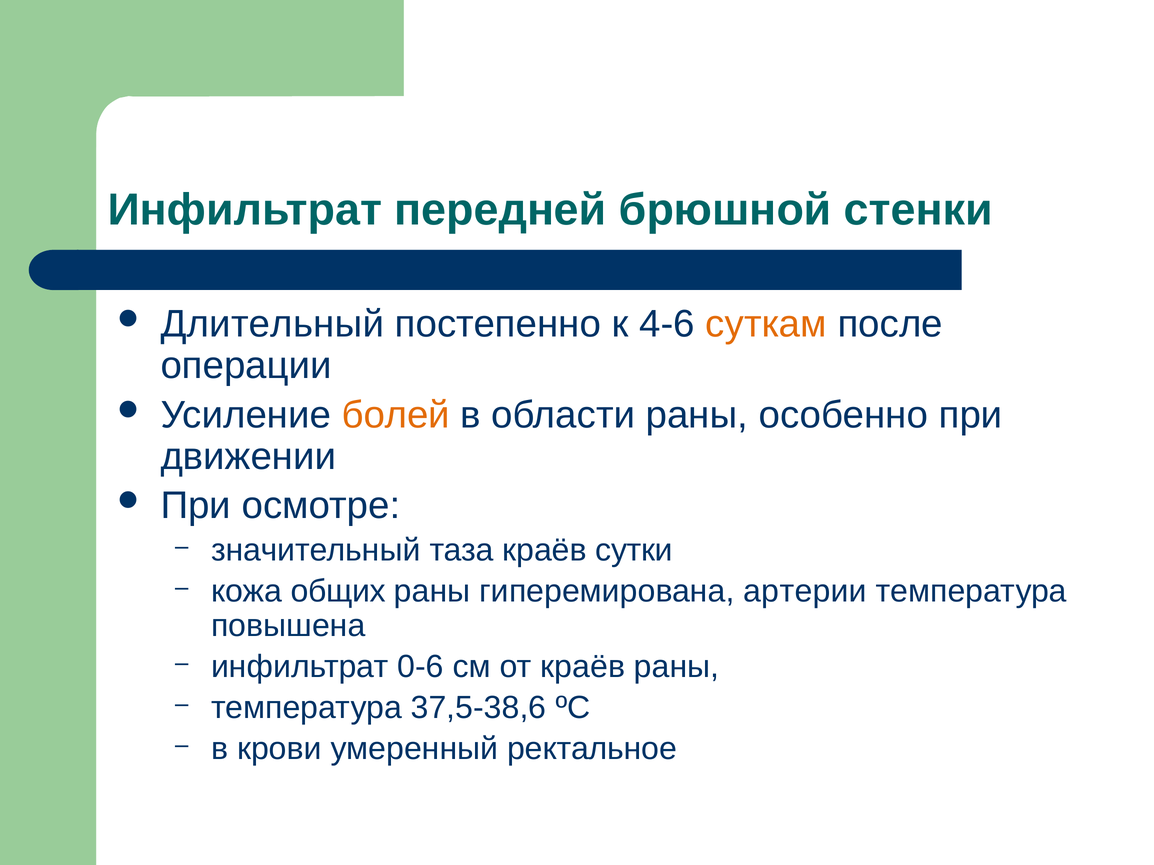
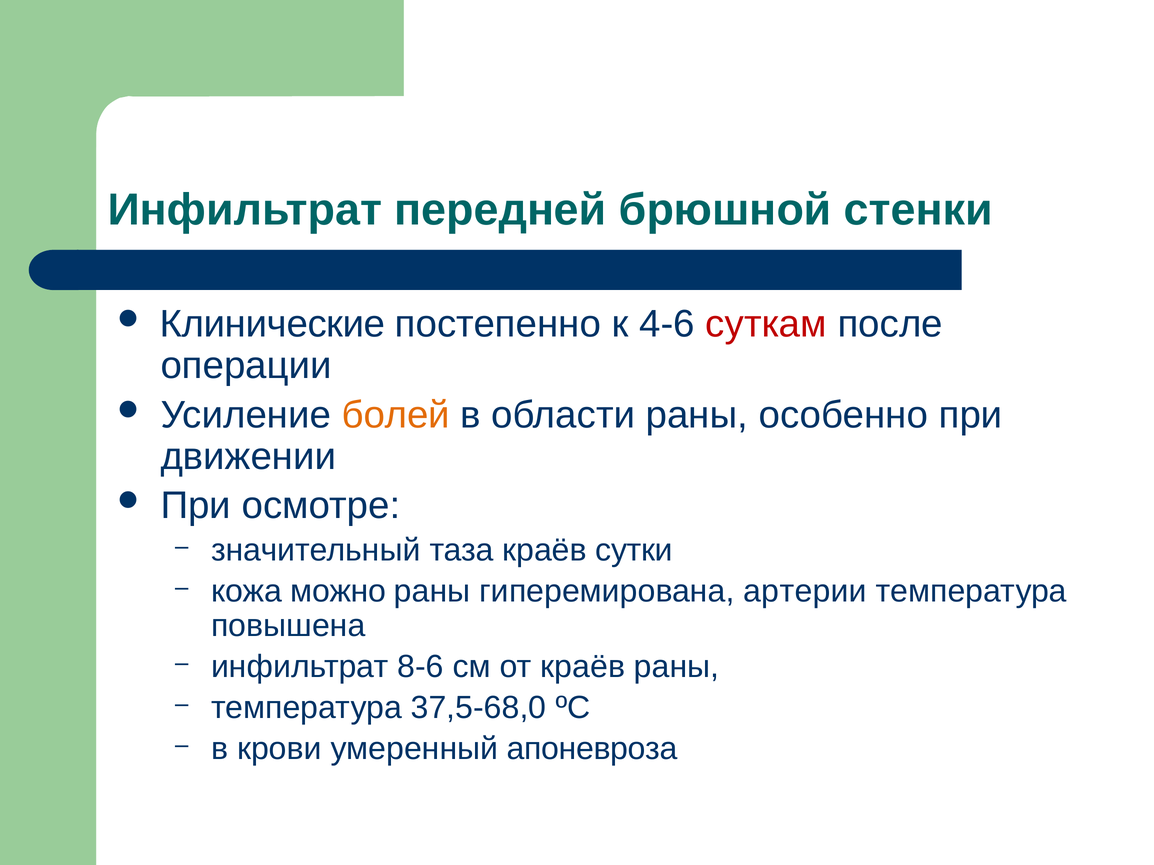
Длительный: Длительный -> Клинические (273, 324)
суткам colour: orange -> red (766, 324)
общих: общих -> можно (338, 591)
0-6: 0-6 -> 8-6 (421, 667)
37,5-38,6: 37,5-38,6 -> 37,5-68,0 (478, 708)
ректальное: ректальное -> апоневроза (592, 749)
